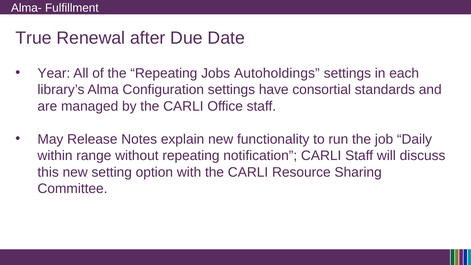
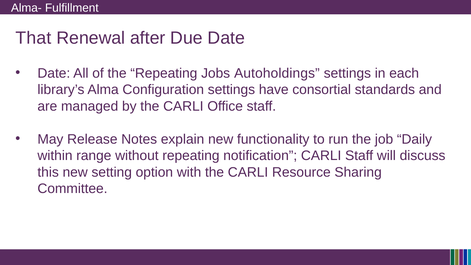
True: True -> That (33, 38)
Year: Year -> Date (54, 73)
